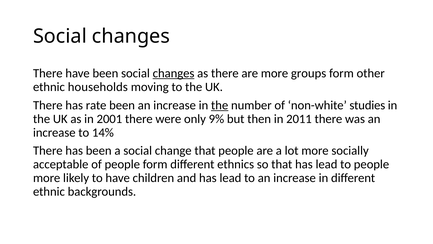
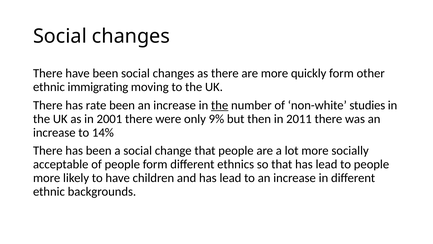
changes underline: present -> none (174, 73)
groups: groups -> quickly (309, 73)
households: households -> immigrating (98, 87)
